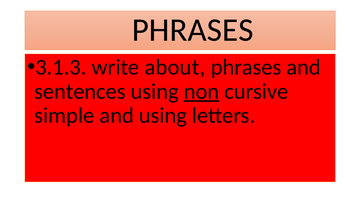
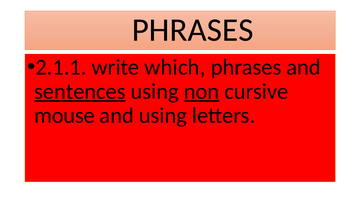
3.1.3: 3.1.3 -> 2.1.1 (61, 67)
about: about -> which (175, 67)
sentences underline: none -> present (80, 92)
simple: simple -> mouse (64, 116)
